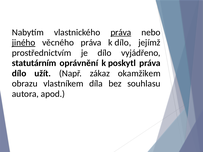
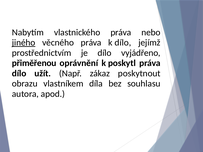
práva underline: present -> none (121, 32)
statutárním: statutárním -> přiměřenou (34, 63)
okamžikem: okamžikem -> poskytnout (139, 73)
